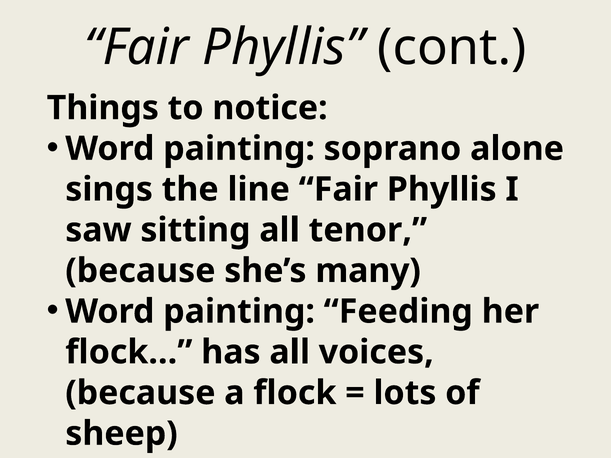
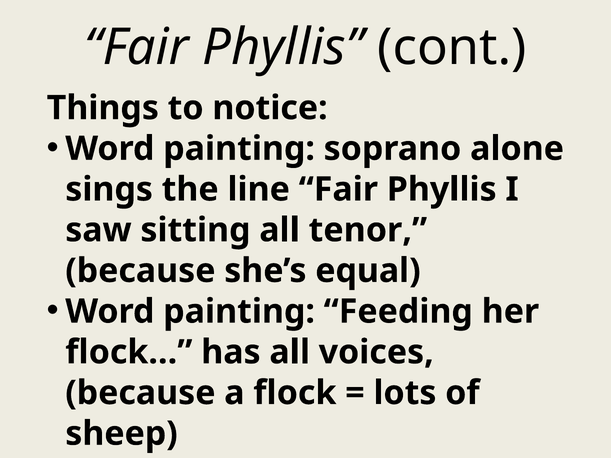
many: many -> equal (368, 271)
